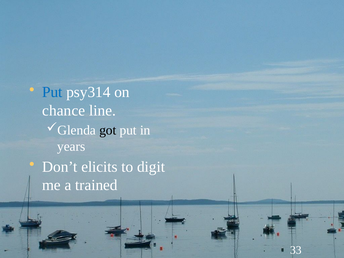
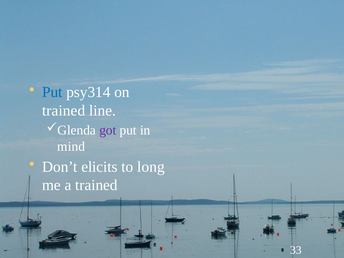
chance: chance -> trained (64, 111)
got colour: black -> purple (108, 130)
years: years -> mind (71, 146)
digit: digit -> long (151, 167)
